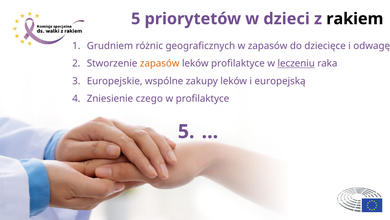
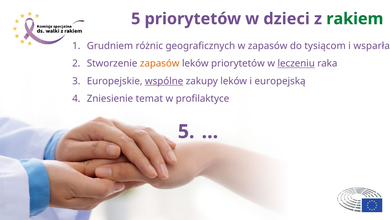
rakiem colour: black -> green (355, 19)
dziecięce: dziecięce -> tysiącom (325, 46)
odwagę: odwagę -> wsparła (372, 46)
leków profilaktyce: profilaktyce -> priorytetów (238, 63)
wspólne underline: none -> present (164, 81)
czego: czego -> temat (149, 98)
